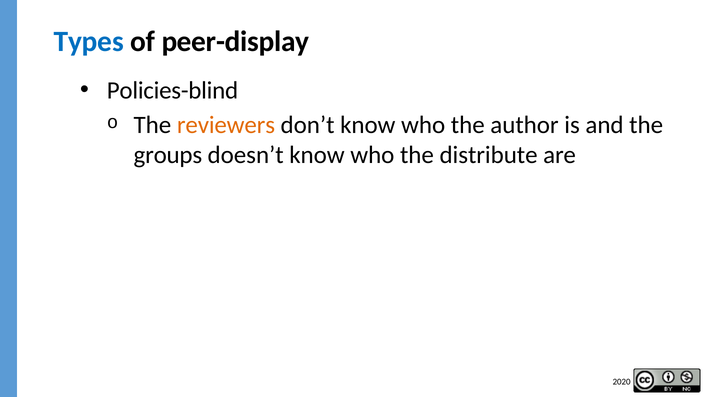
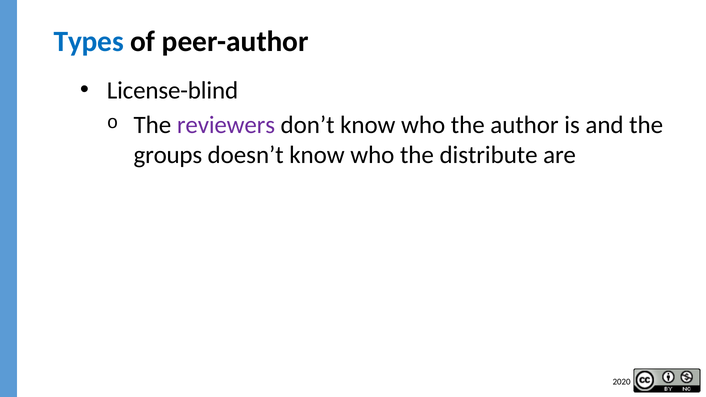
peer-display: peer-display -> peer-author (235, 42)
Policies-blind: Policies-blind -> License-blind (172, 91)
reviewers colour: orange -> purple (226, 125)
